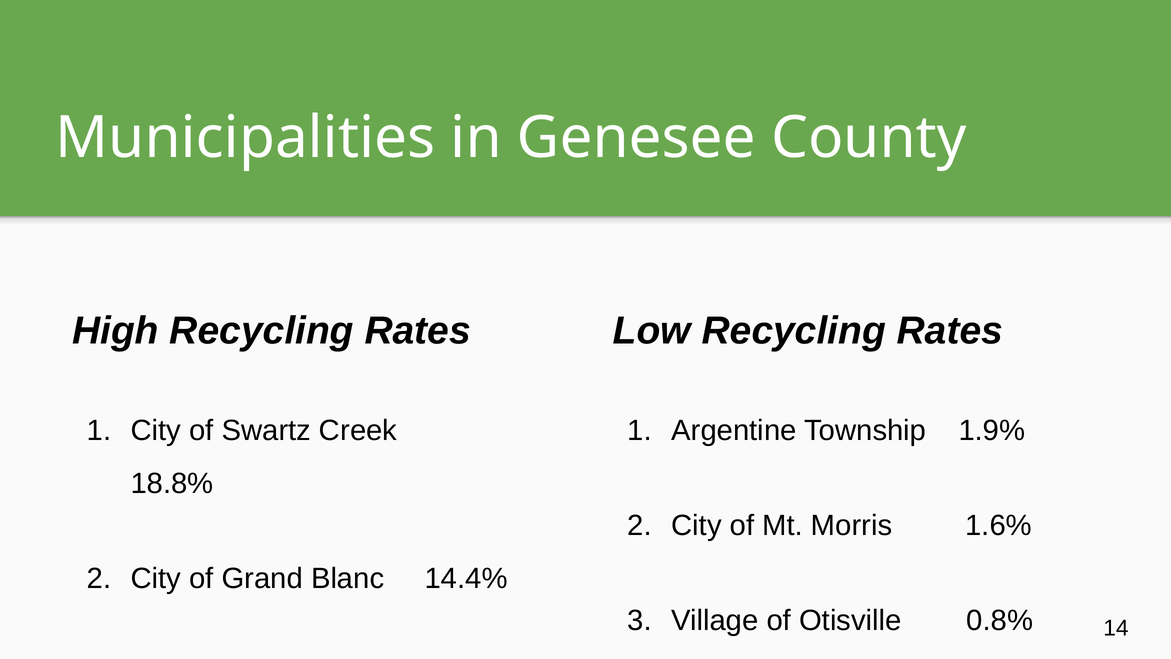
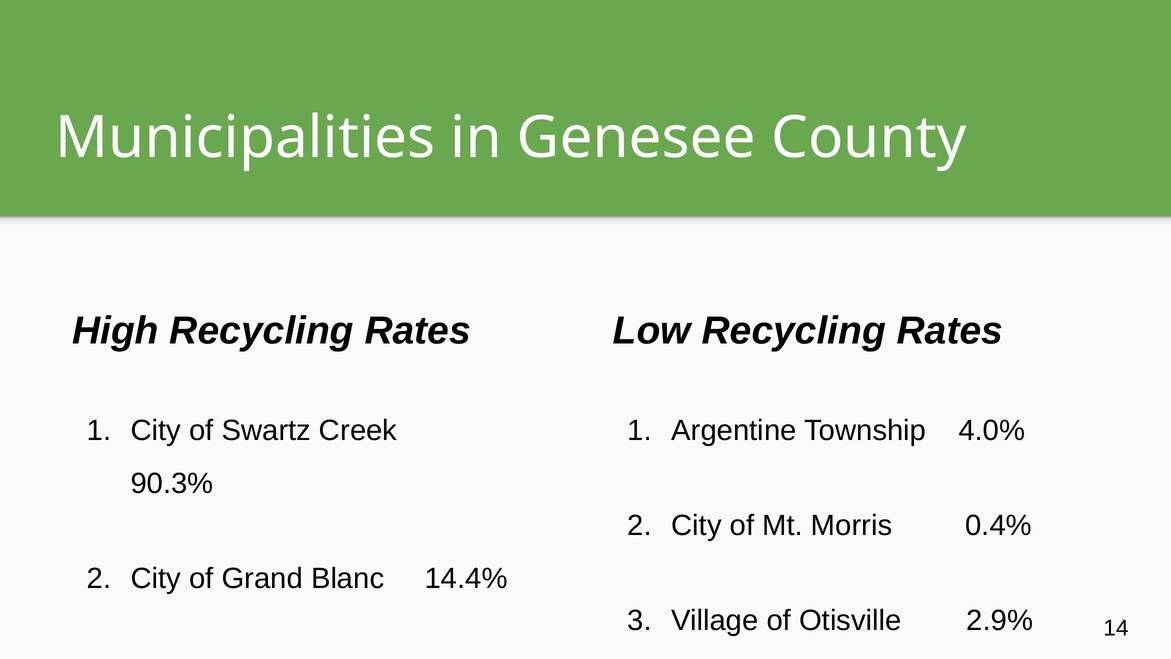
1.9%: 1.9% -> 4.0% (992, 431)
18.8%: 18.8% -> 90.3% (172, 483)
1.6%: 1.6% -> 0.4% (998, 526)
0.8%: 0.8% -> 2.9% (1000, 621)
